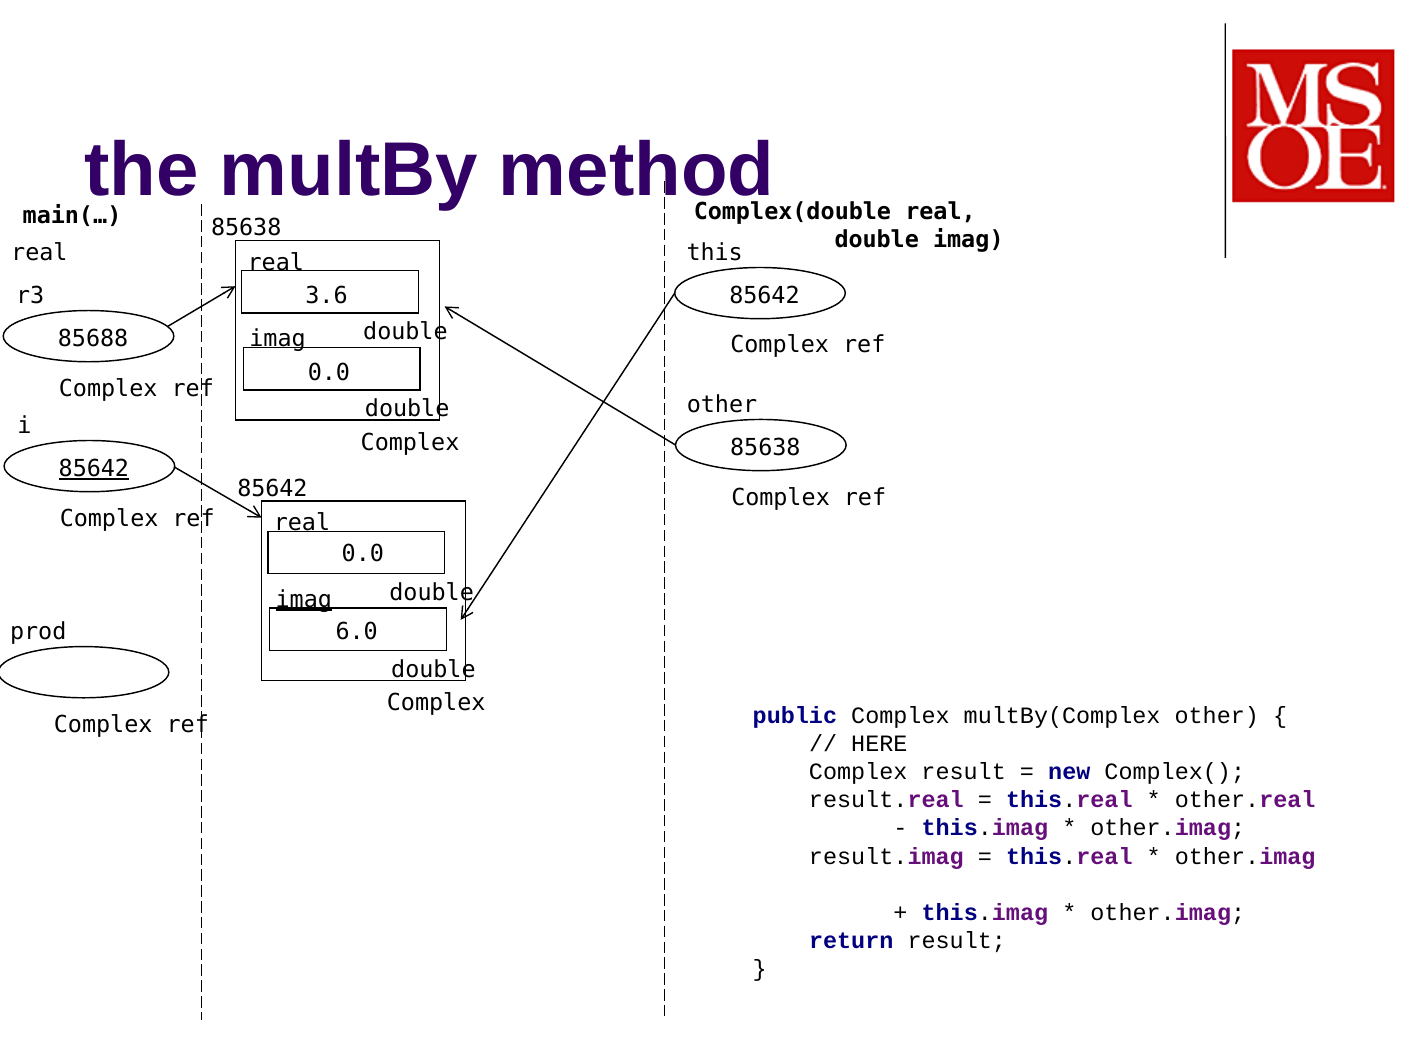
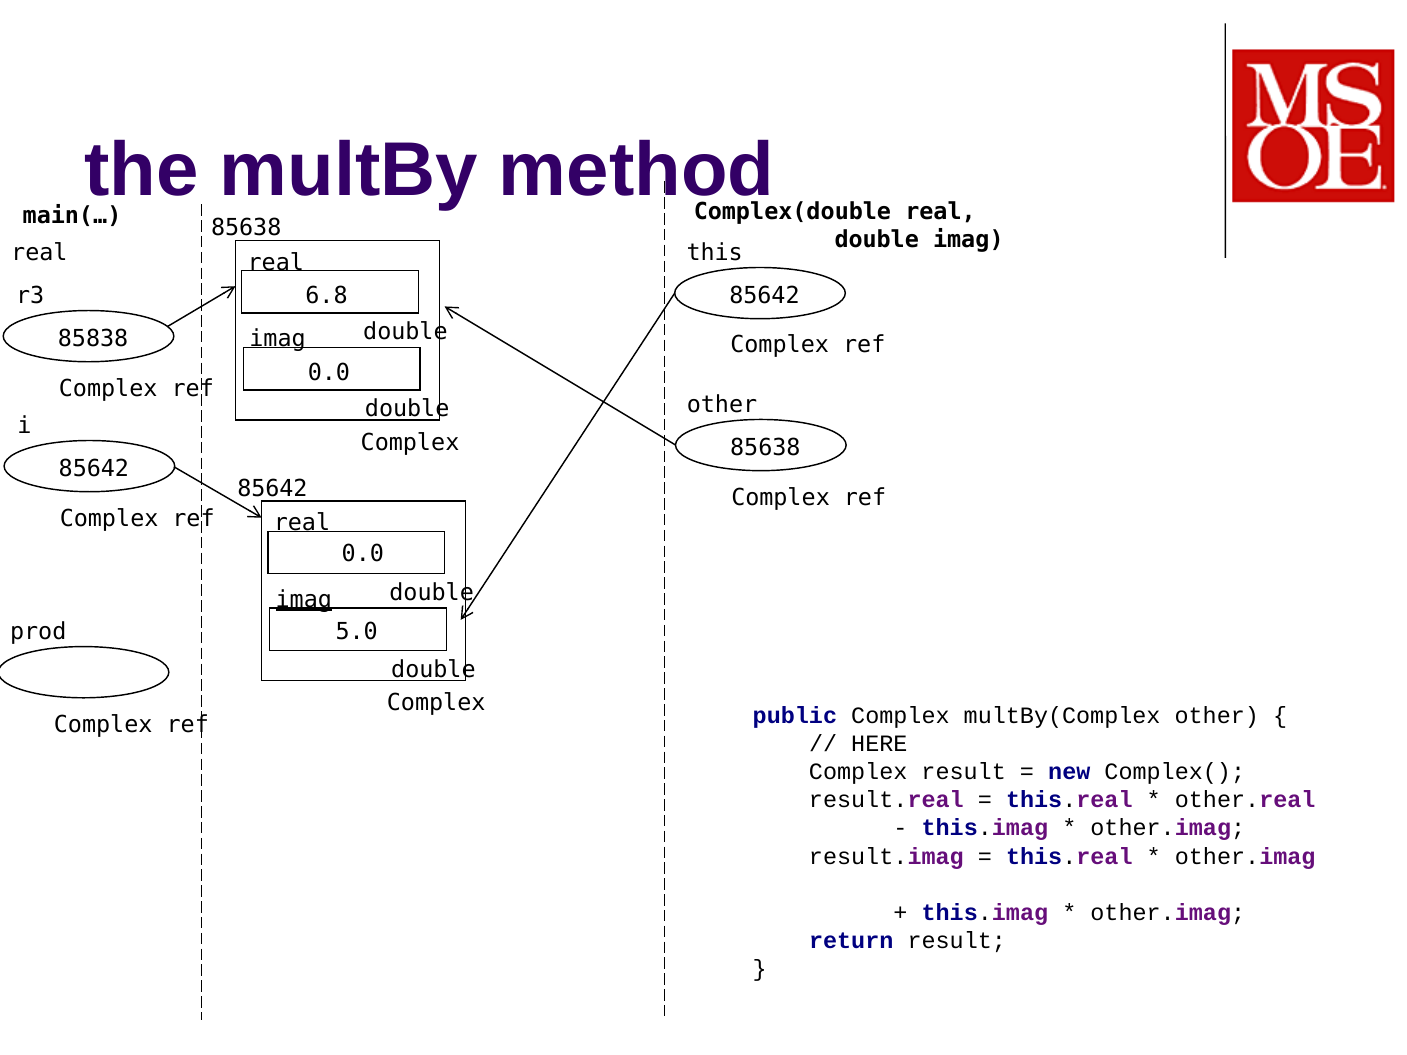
3.6: 3.6 -> 6.8 (327, 296)
85688: 85688 -> 85838 (93, 339)
85642 underline: present -> none (94, 469)
6.0: 6.0 -> 5.0 (357, 632)
